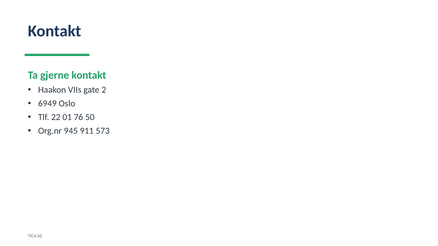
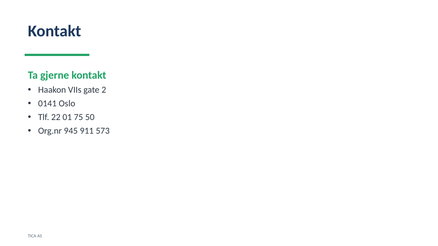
6949: 6949 -> 0141 (47, 104)
76: 76 -> 75 (78, 117)
